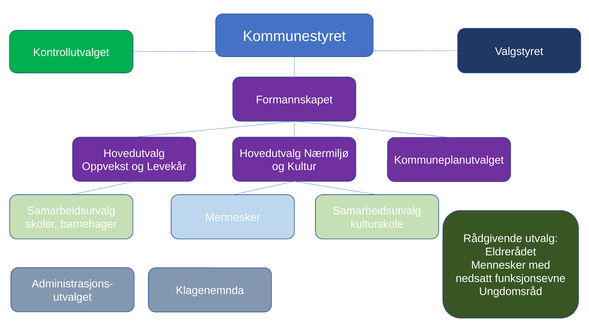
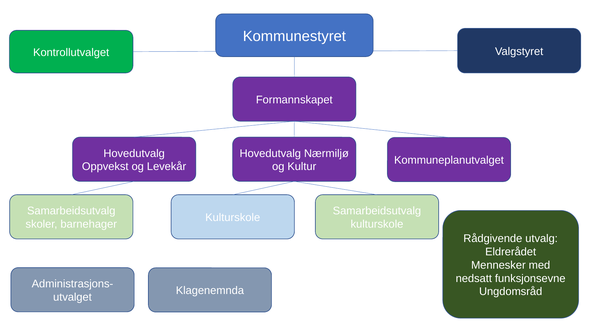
Mennesker: Mennesker -> Kulturskole (233, 217)
